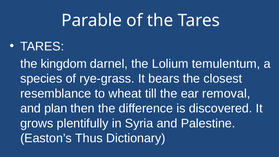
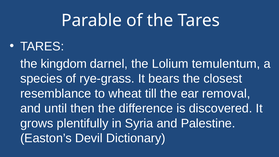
plan: plan -> until (56, 108)
Thus: Thus -> Devil (89, 138)
